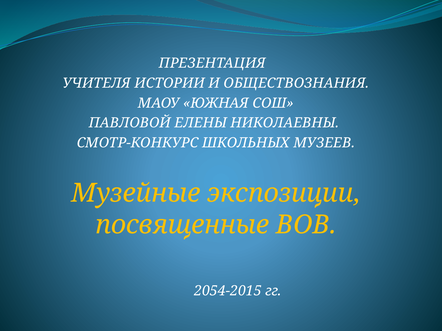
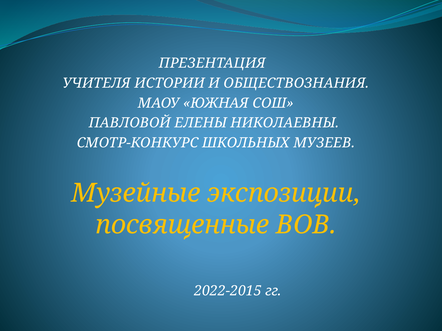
2054-2015: 2054-2015 -> 2022-2015 (228, 291)
